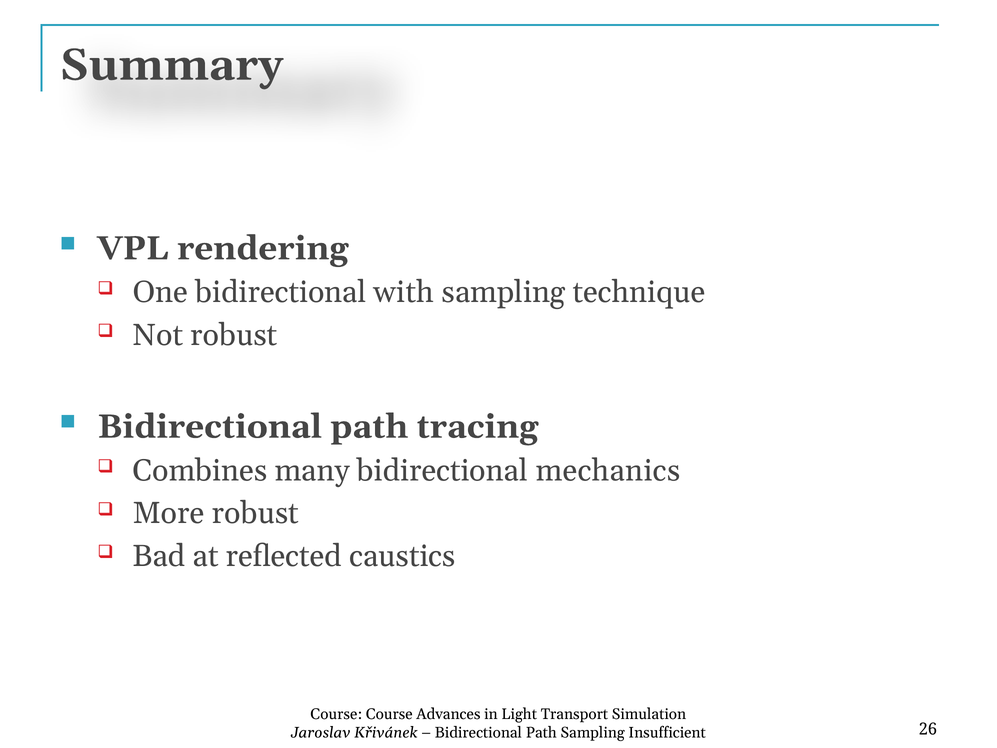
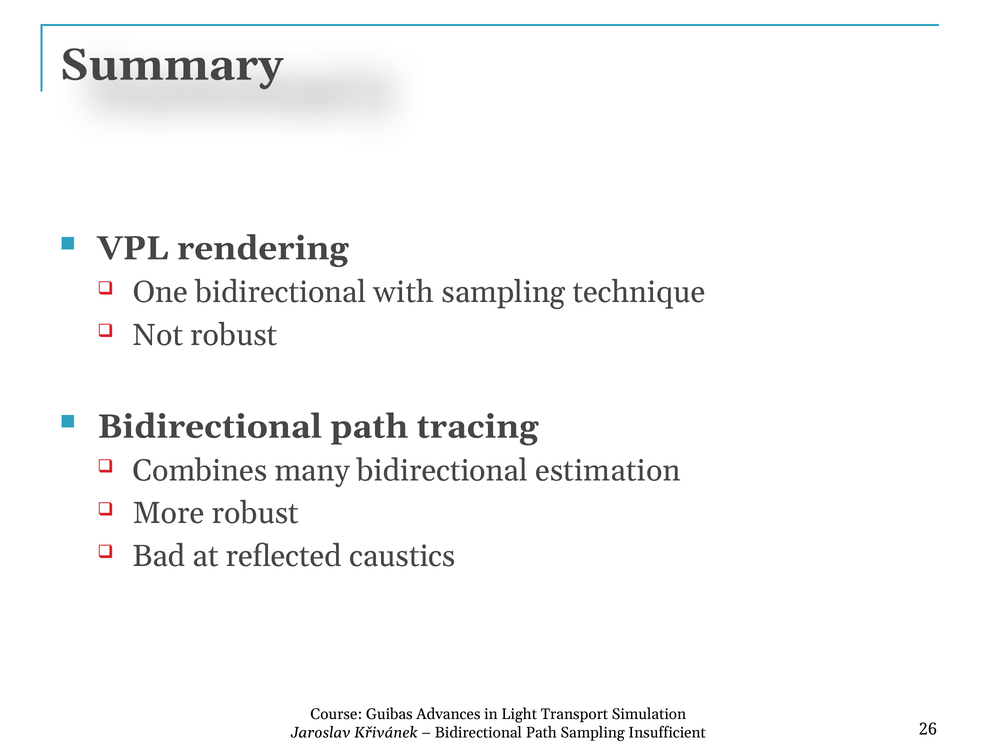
mechanics: mechanics -> estimation (608, 471)
Course Course: Course -> Guibas (389, 714)
